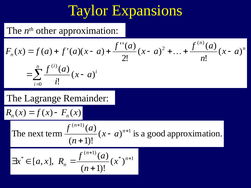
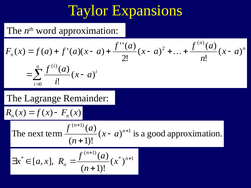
other: other -> word (46, 31)
